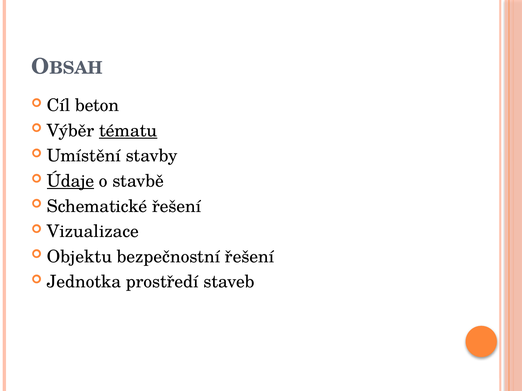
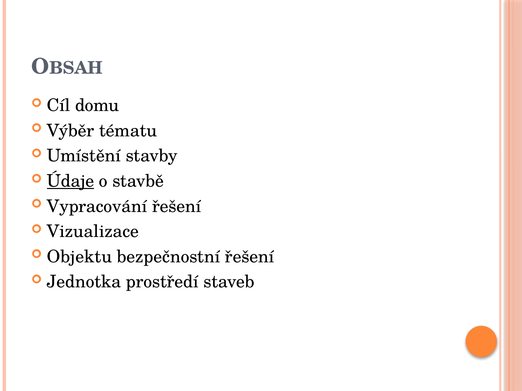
beton: beton -> domu (97, 106)
tématu underline: present -> none (128, 131)
Schematické: Schematické -> Vypracování (97, 207)
